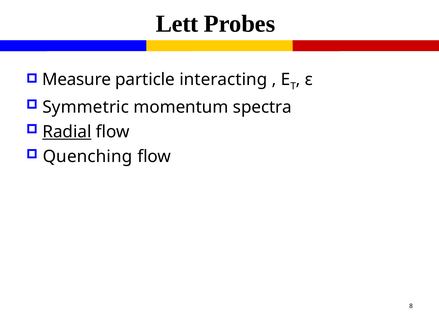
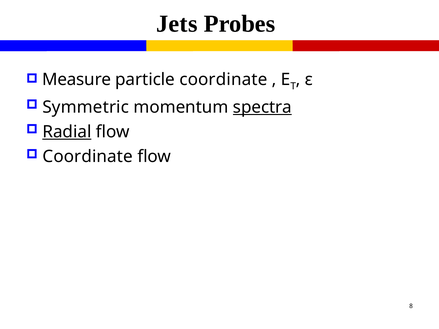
Lett: Lett -> Jets (177, 24)
particle interacting: interacting -> coordinate (223, 80)
spectra underline: none -> present (262, 107)
Quenching: Quenching -> Coordinate (88, 157)
